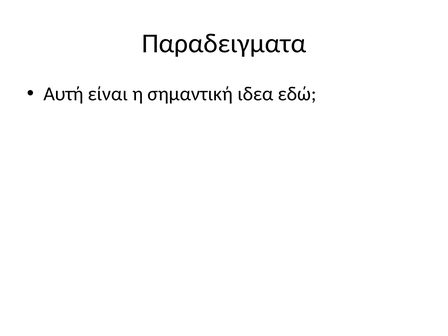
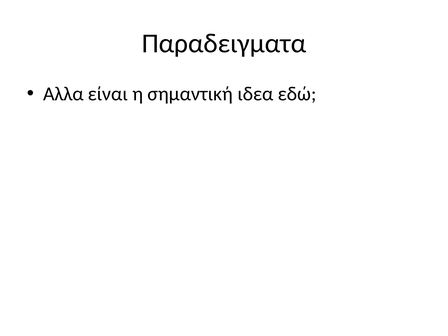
Αυτή: Αυτή -> Αλλα (64, 94)
